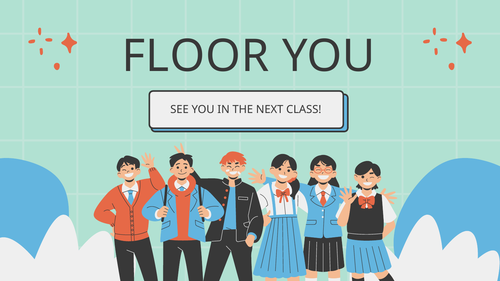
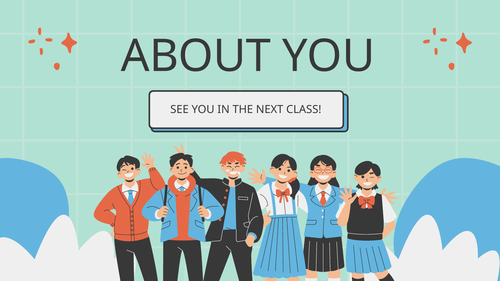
FLOOR: FLOOR -> ABOUT (196, 56)
